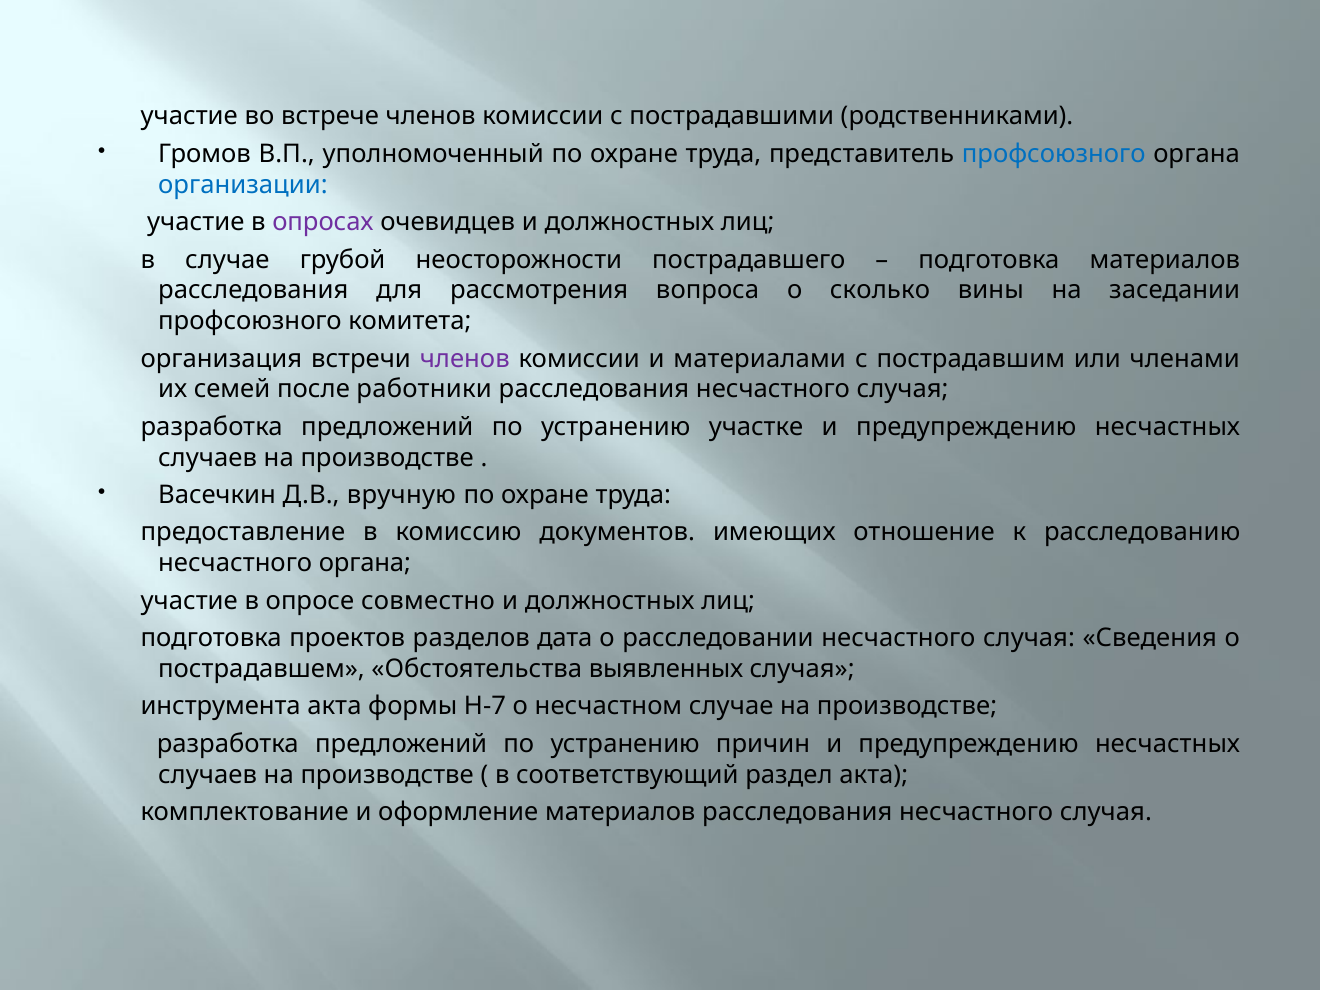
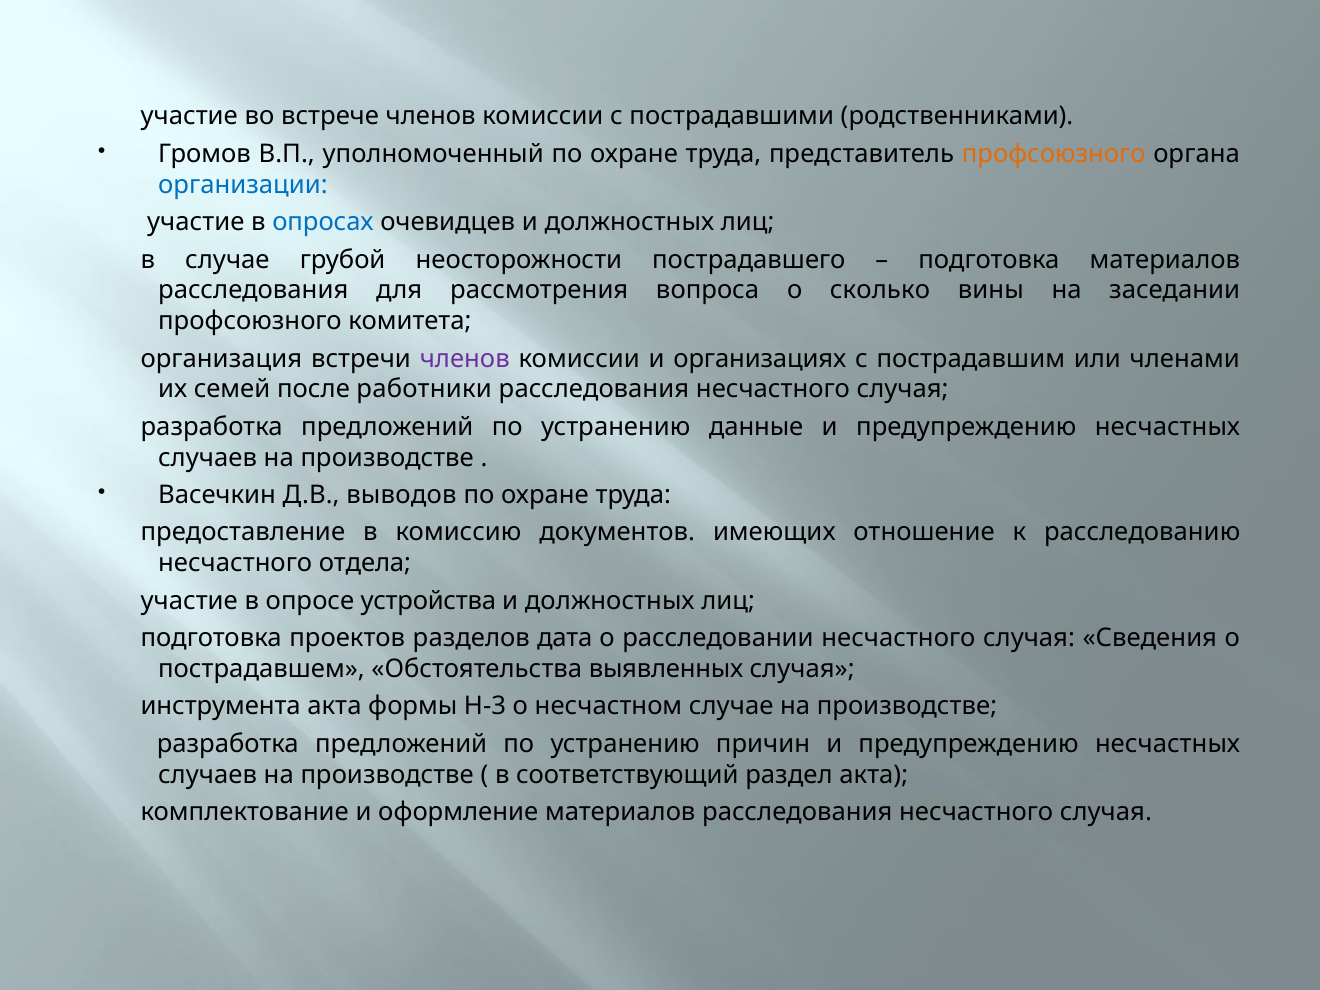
профсоюзного colour: blue -> orange (1054, 154)
опросах colour: purple -> blue (323, 222)
материалами: материалами -> организациях (760, 359)
участке: участке -> данные (756, 427)
вручную: вручную -> выводов (401, 495)
несчастного органа: органа -> отдела (365, 563)
совместно: совместно -> устройства (428, 601)
Н-7: Н-7 -> Н-3 (485, 706)
